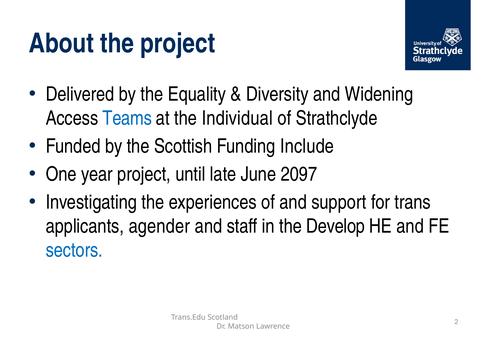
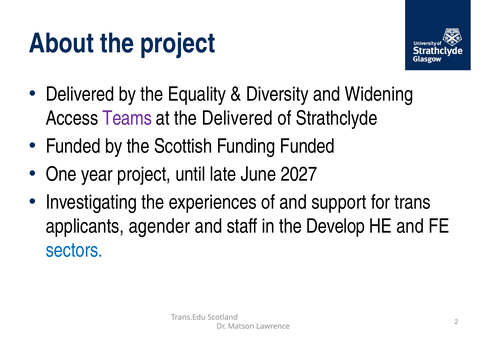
Teams colour: blue -> purple (127, 118)
the Individual: Individual -> Delivered (237, 118)
Funding Include: Include -> Funded (307, 146)
2097: 2097 -> 2027 (299, 174)
